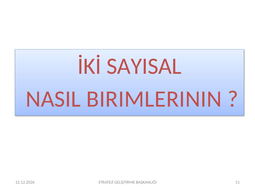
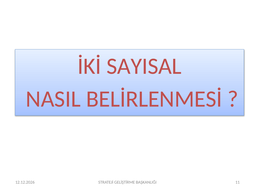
BIRIMLERININ: BIRIMLERININ -> BELİRLENMESİ (154, 99)
